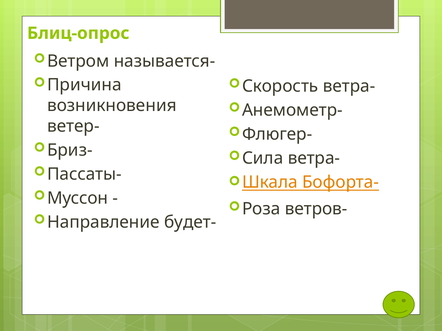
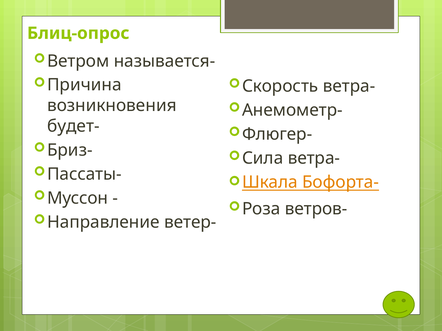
ветер-: ветер- -> будет- (73, 126)
будет-: будет- -> ветер- (190, 222)
